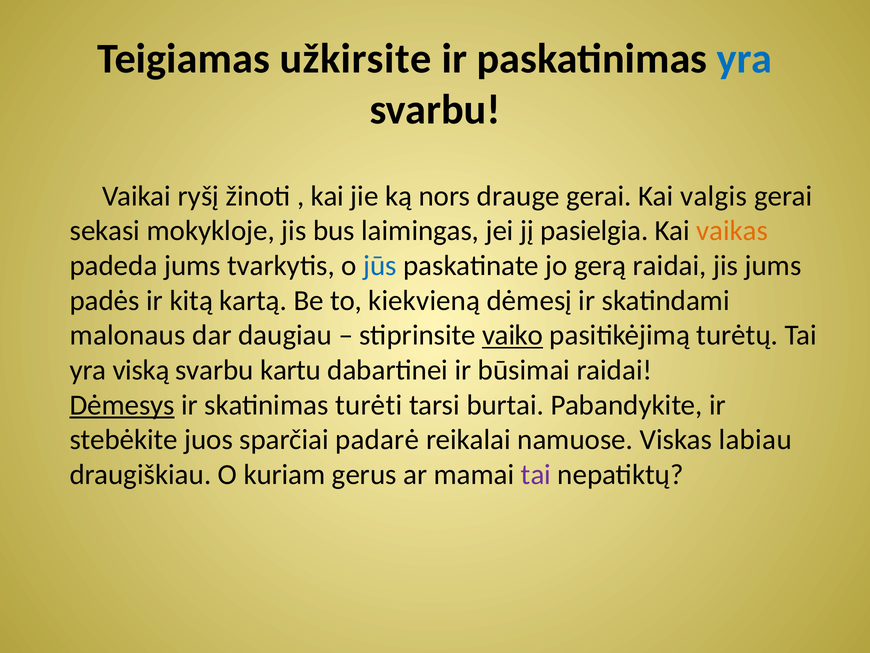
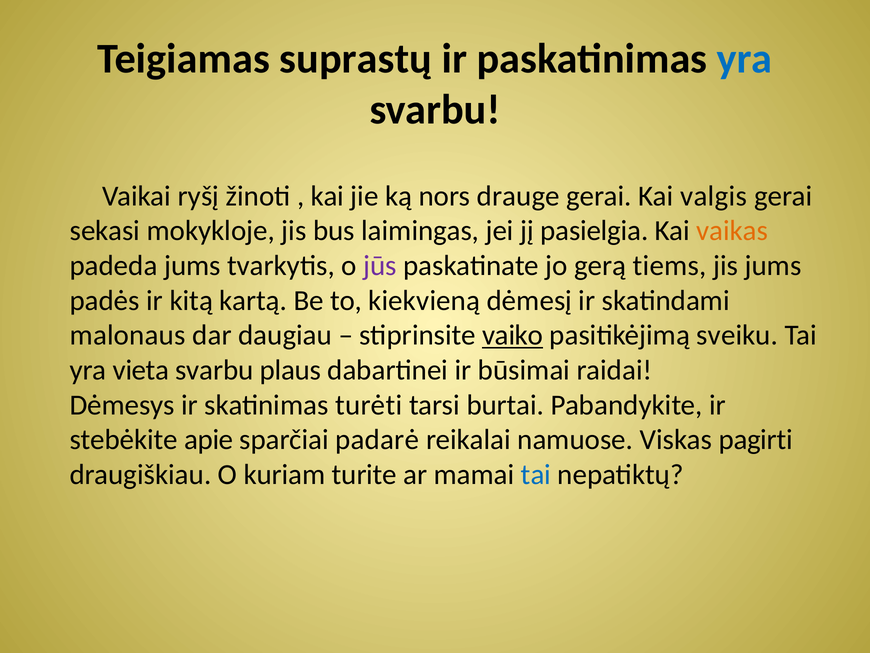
užkirsite: užkirsite -> suprastų (356, 59)
jūs colour: blue -> purple (380, 265)
gerą raidai: raidai -> tiems (670, 265)
turėtų: turėtų -> sveiku (737, 335)
viską: viską -> vieta (141, 370)
kartu: kartu -> plaus (291, 370)
Dėmesys underline: present -> none (122, 405)
juos: juos -> apie (209, 439)
labiau: labiau -> pagirti (756, 439)
gerus: gerus -> turite (364, 474)
tai colour: purple -> blue (536, 474)
